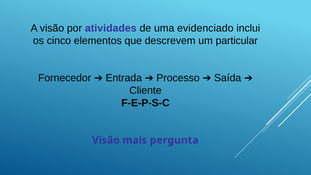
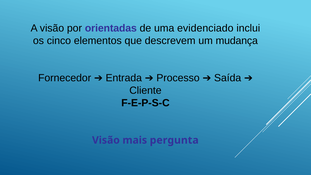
atividades: atividades -> orientadas (111, 28)
particular: particular -> mudança (237, 41)
